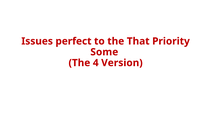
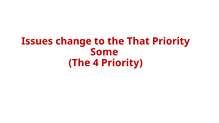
perfect: perfect -> change (74, 41)
4 Version: Version -> Priority (122, 63)
